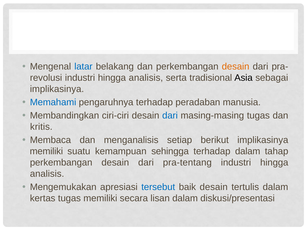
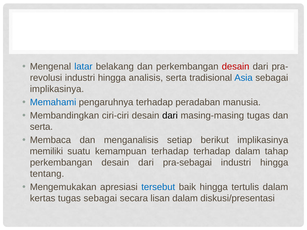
desain colour: orange -> red (236, 67)
Asia colour: black -> blue (243, 78)
dari colour: blue -> black (170, 116)
kritis: kritis -> serta (41, 127)
kemampuan sehingga: sehingga -> terhadap (170, 152)
pra-tentang: pra-tentang -> pra-sebagai (187, 163)
analisis: analisis -> tentang (47, 174)
baik desain: desain -> hingga (214, 187)
tugas memiliki: memiliki -> sebagai (100, 199)
